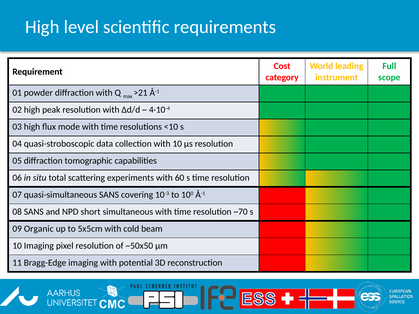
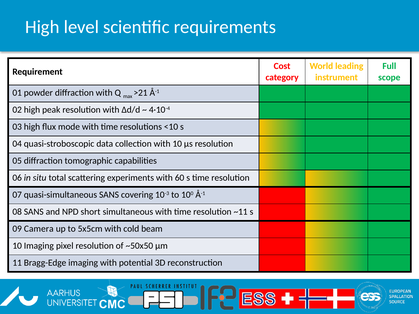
~70: ~70 -> ~11 (241, 212)
Organic: Organic -> Camera (39, 229)
